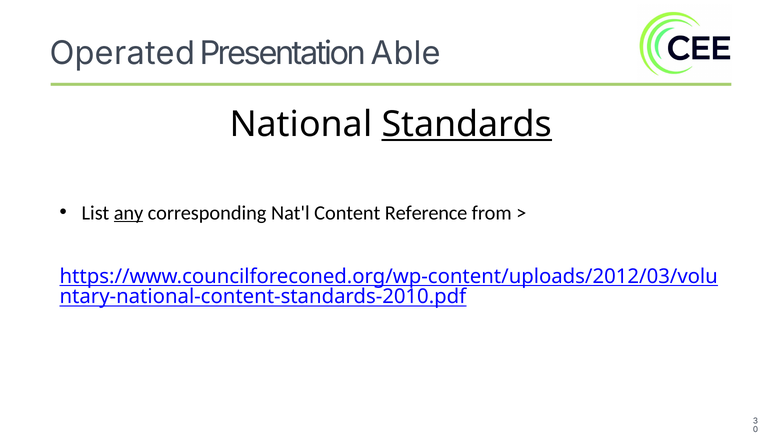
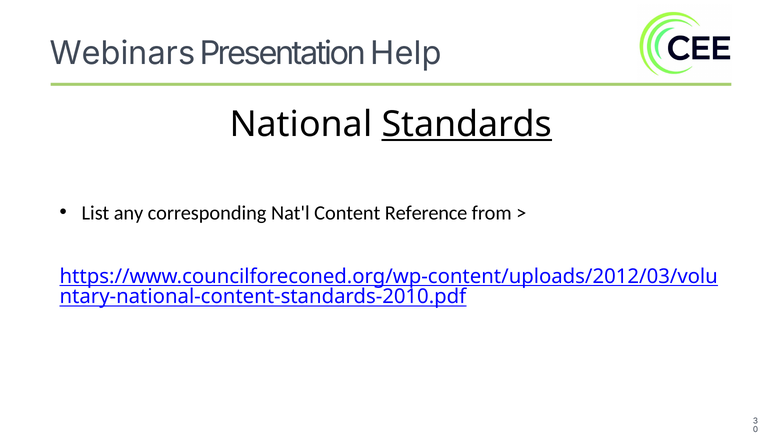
Operated: Operated -> Webinars (122, 53)
Able: Able -> Help (406, 53)
any underline: present -> none (129, 213)
